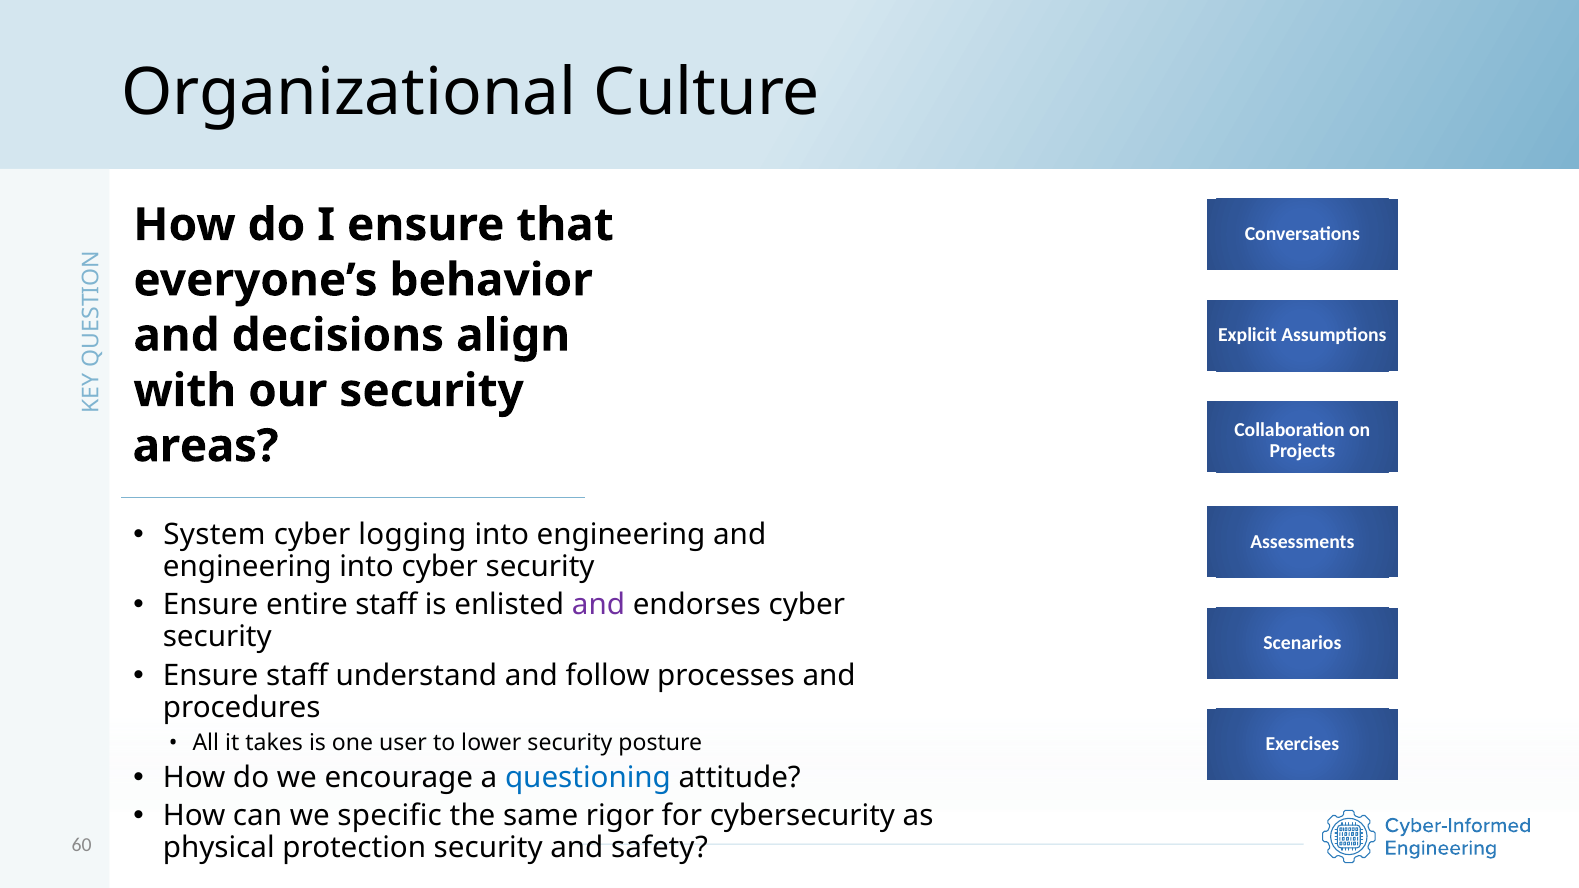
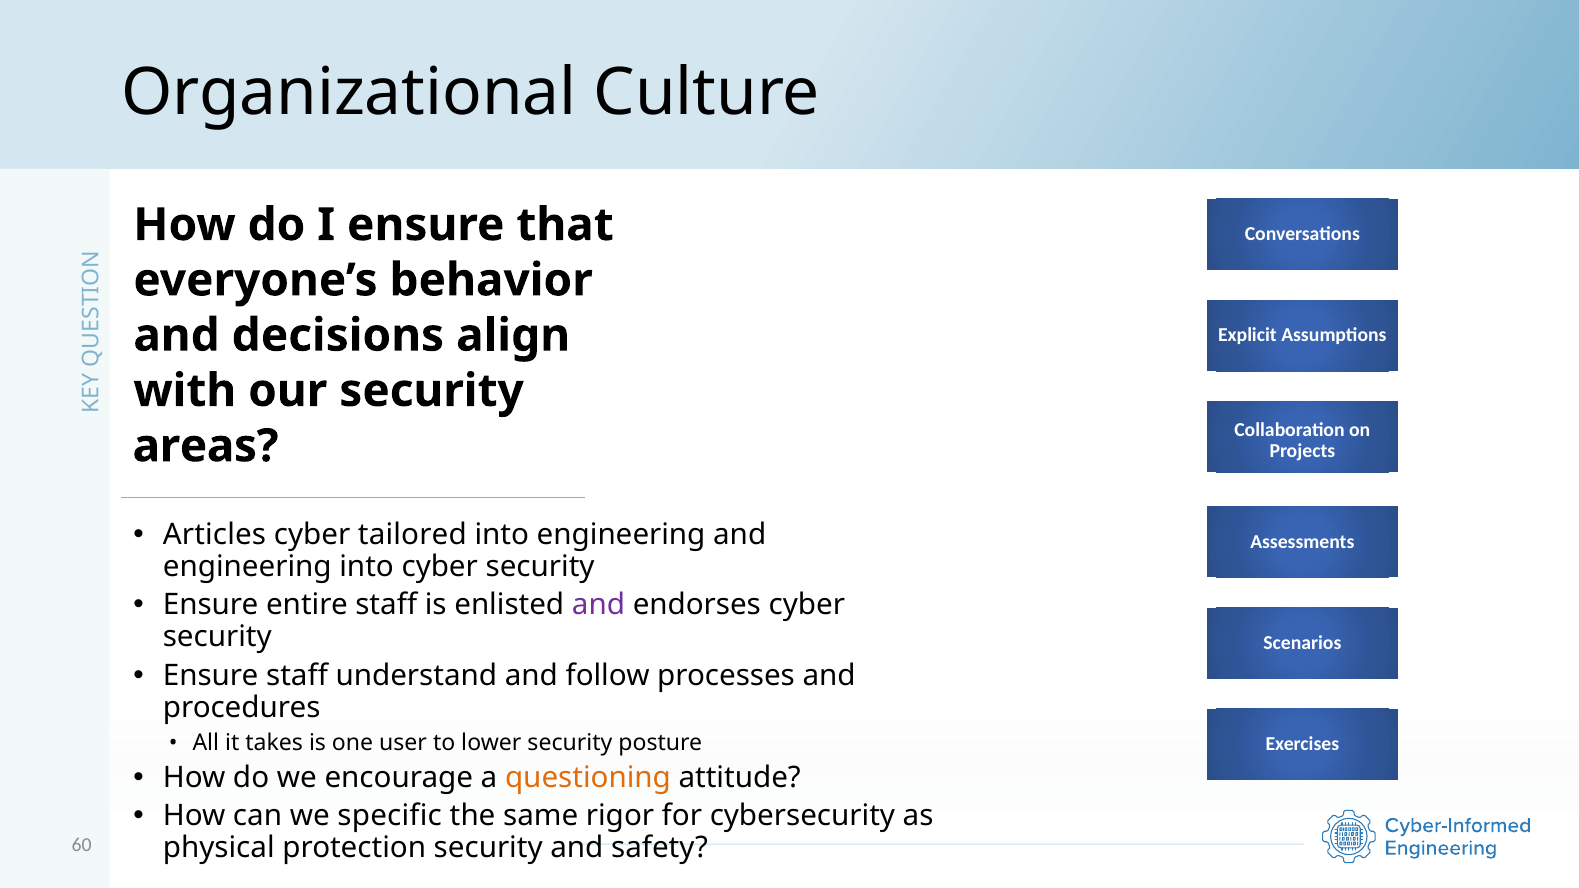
System: System -> Articles (215, 535)
logging: logging -> tailored (412, 535)
questioning colour: blue -> orange (588, 778)
